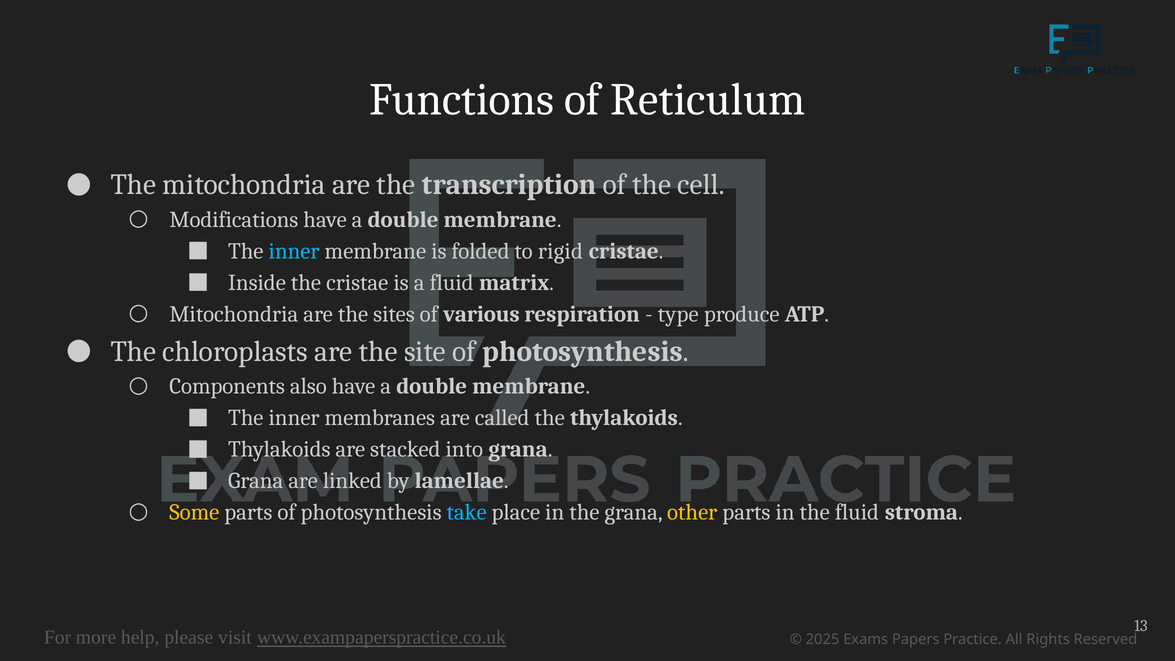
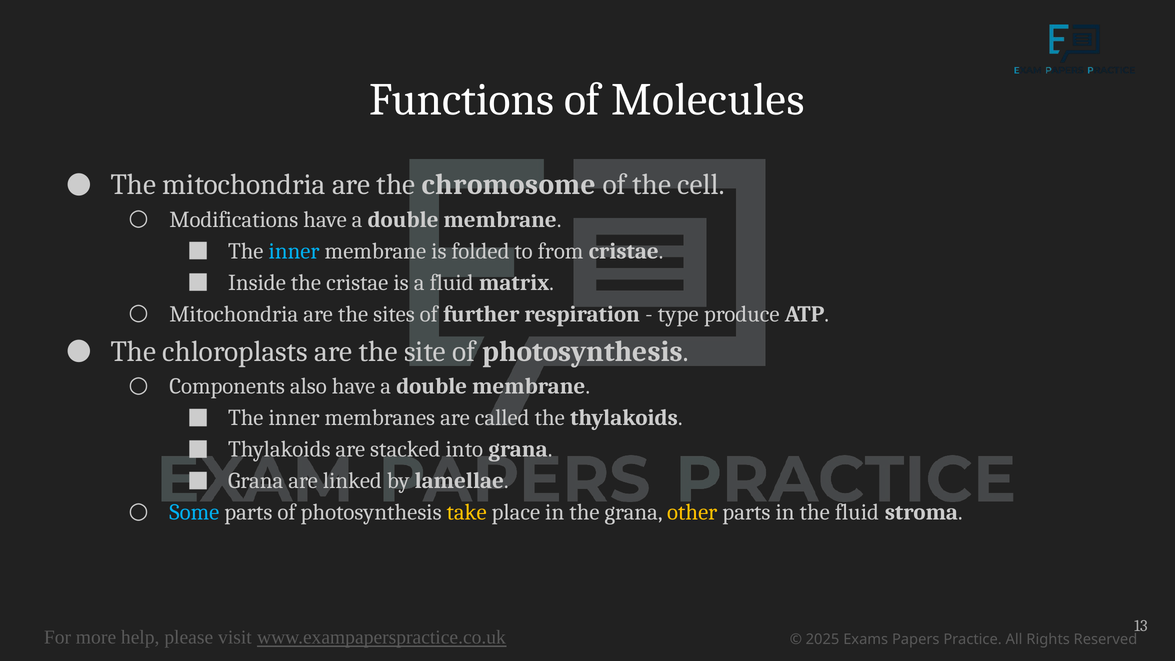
Reticulum: Reticulum -> Molecules (708, 100)
transcription: transcription -> chromosome (509, 185)
rigid: rigid -> from (561, 251)
various: various -> further (481, 314)
Some colour: yellow -> light blue (194, 512)
take colour: light blue -> yellow (467, 512)
